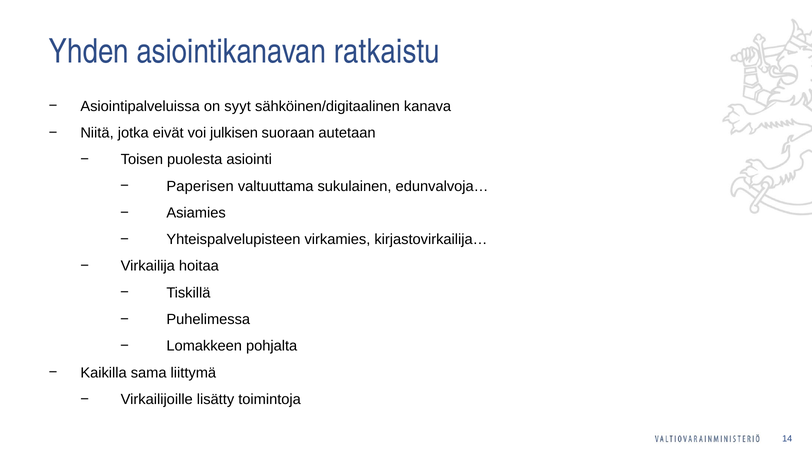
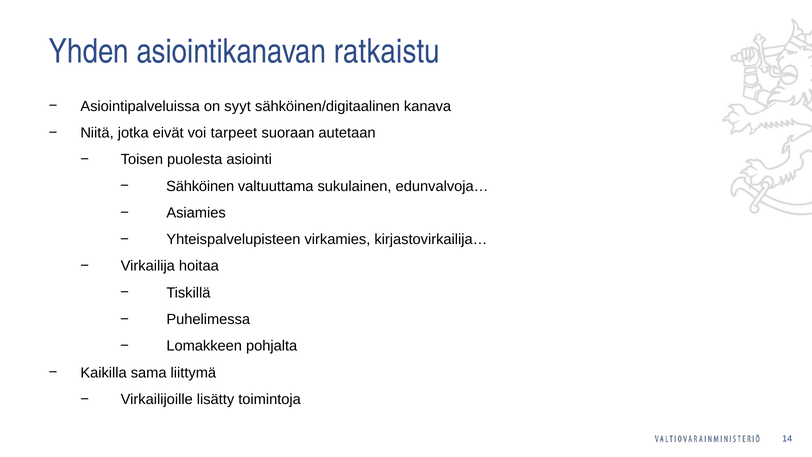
julkisen: julkisen -> tarpeet (234, 133)
Paperisen: Paperisen -> Sähköinen (200, 186)
